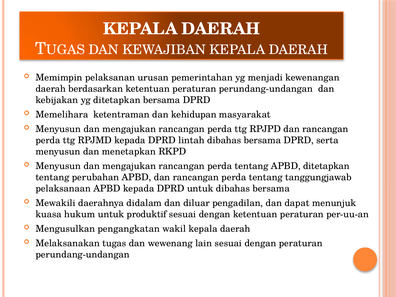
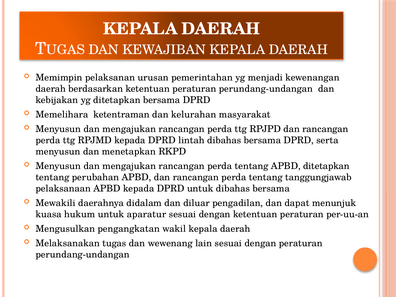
kehidupan: kehidupan -> kelurahan (194, 114)
produktif: produktif -> aparatur (147, 214)
